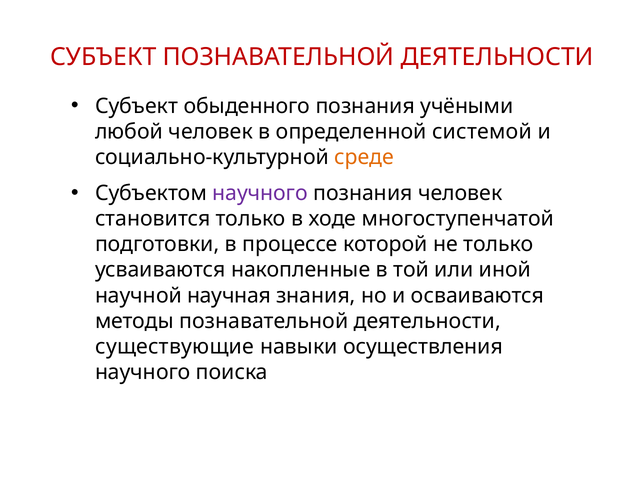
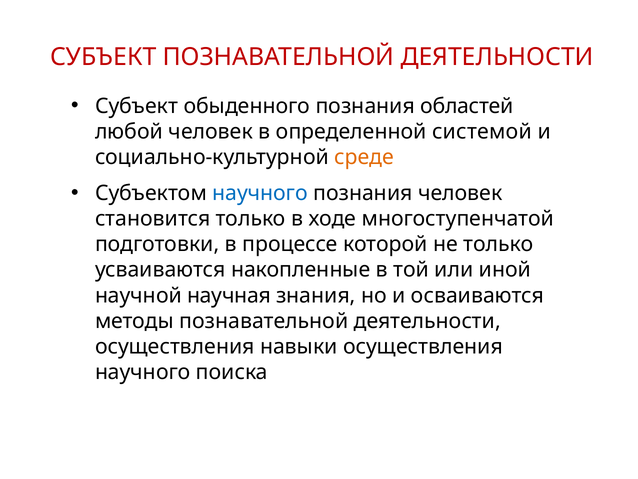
учёными: учёными -> областей (467, 106)
научного colour: purple -> blue (260, 193)
существующие: существующие -> осуществления (175, 346)
